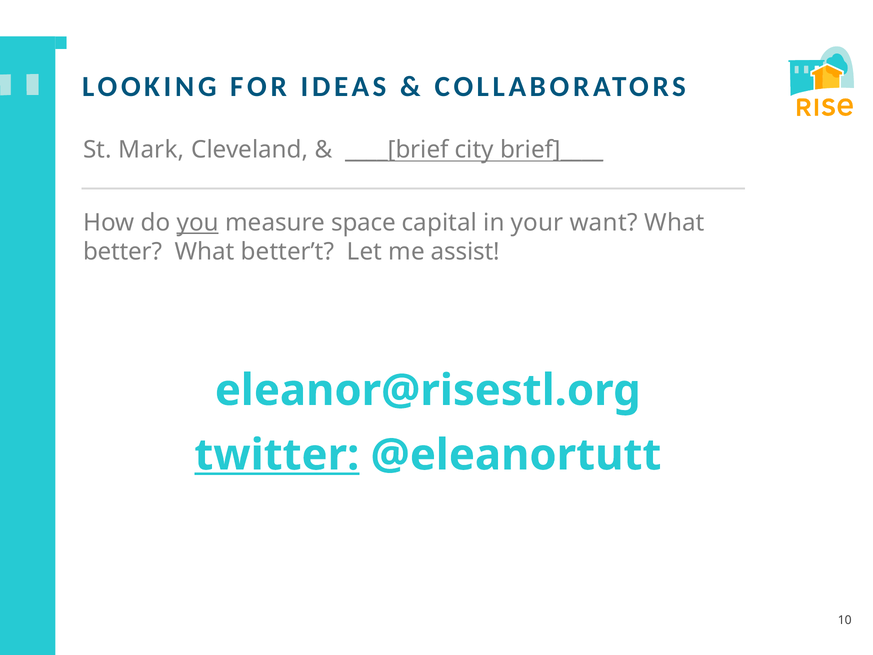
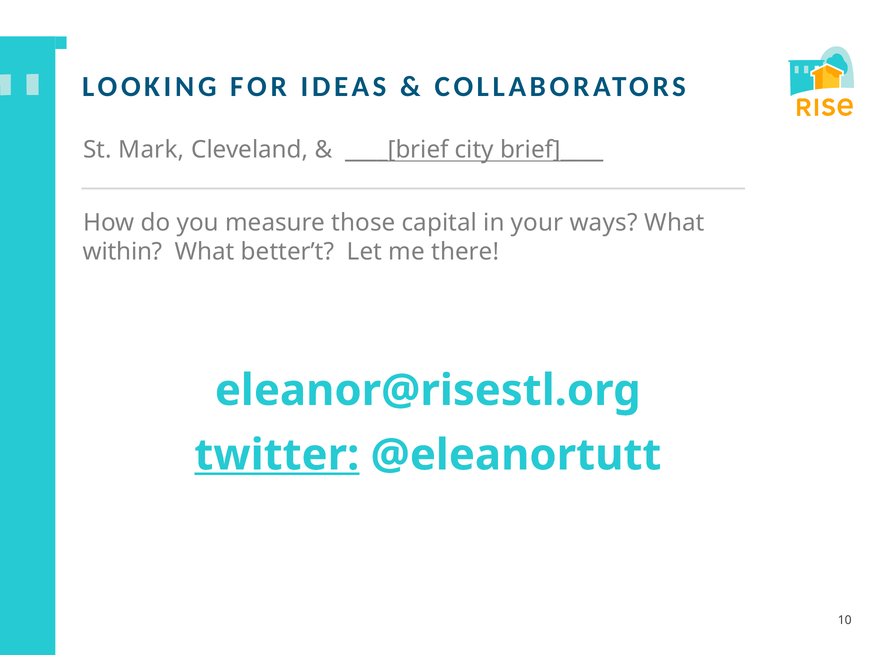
you underline: present -> none (198, 223)
space: space -> those (363, 223)
want: want -> ways (604, 223)
better: better -> within (123, 252)
assist: assist -> there (465, 252)
